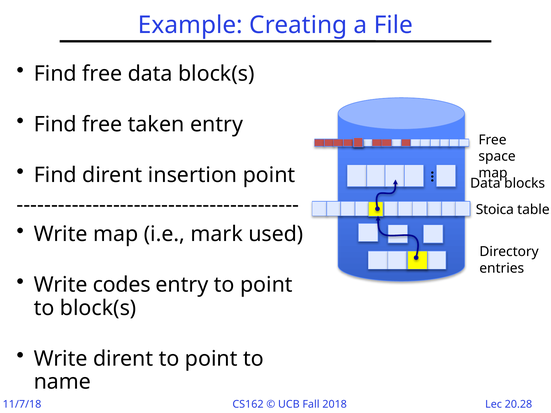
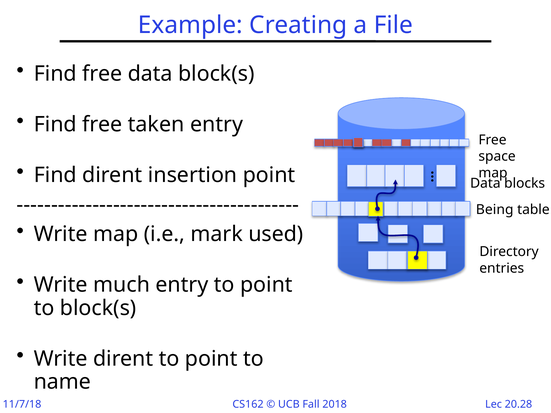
Stoica: Stoica -> Being (495, 210)
codes: codes -> much (122, 285)
